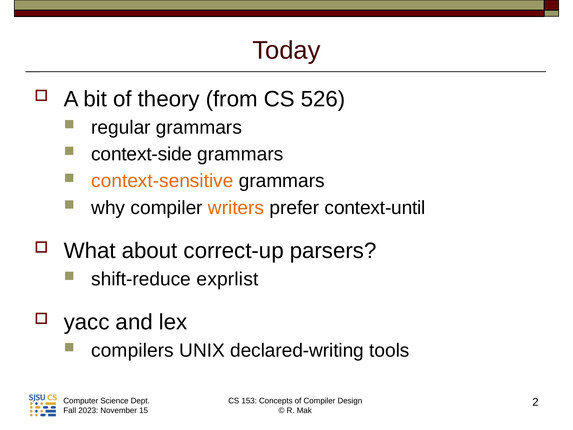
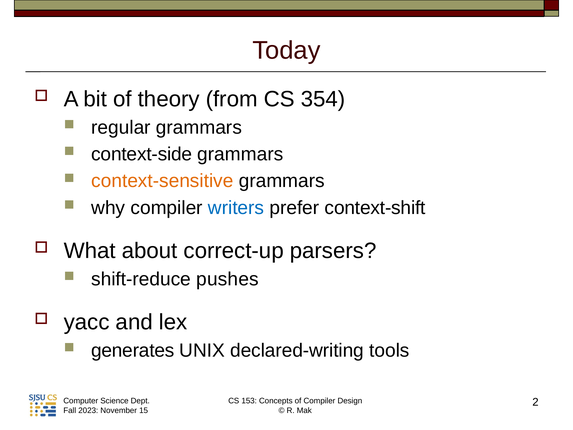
526: 526 -> 354 (323, 99)
writers colour: orange -> blue (236, 208)
context-until: context-until -> context-shift (375, 208)
exprlist: exprlist -> pushes (228, 279)
compilers: compilers -> generates (133, 350)
